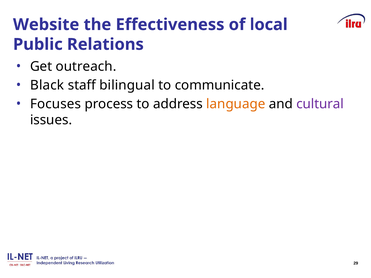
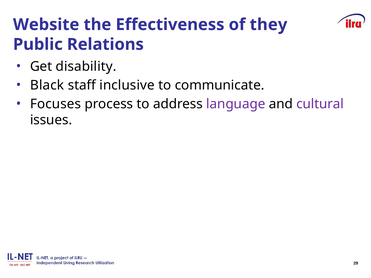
local: local -> they (268, 25)
outreach: outreach -> disability (86, 66)
bilingual: bilingual -> inclusive (127, 85)
language colour: orange -> purple (236, 104)
